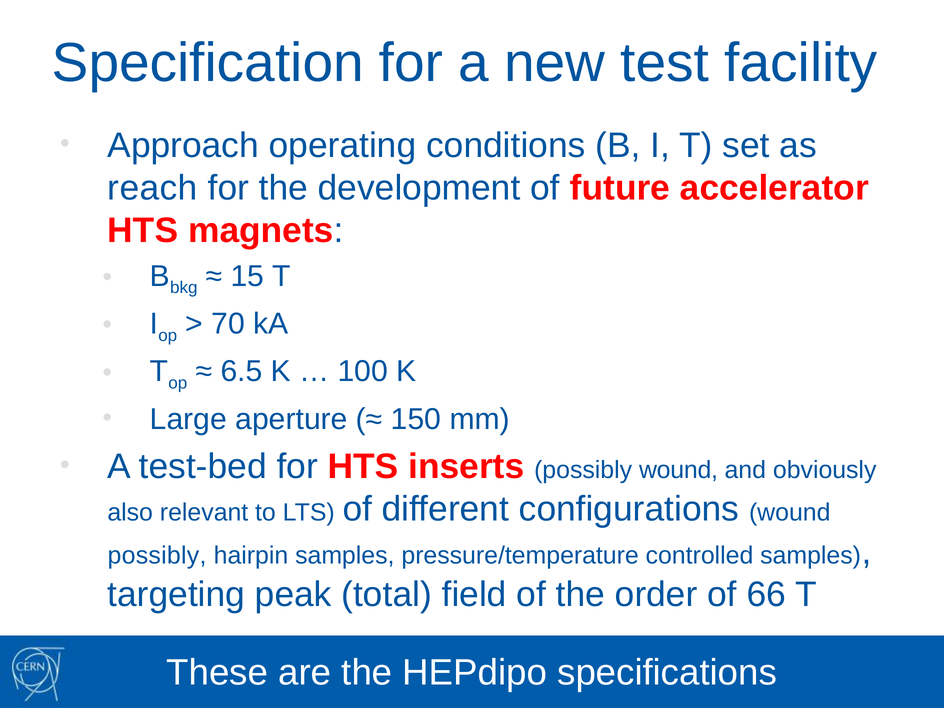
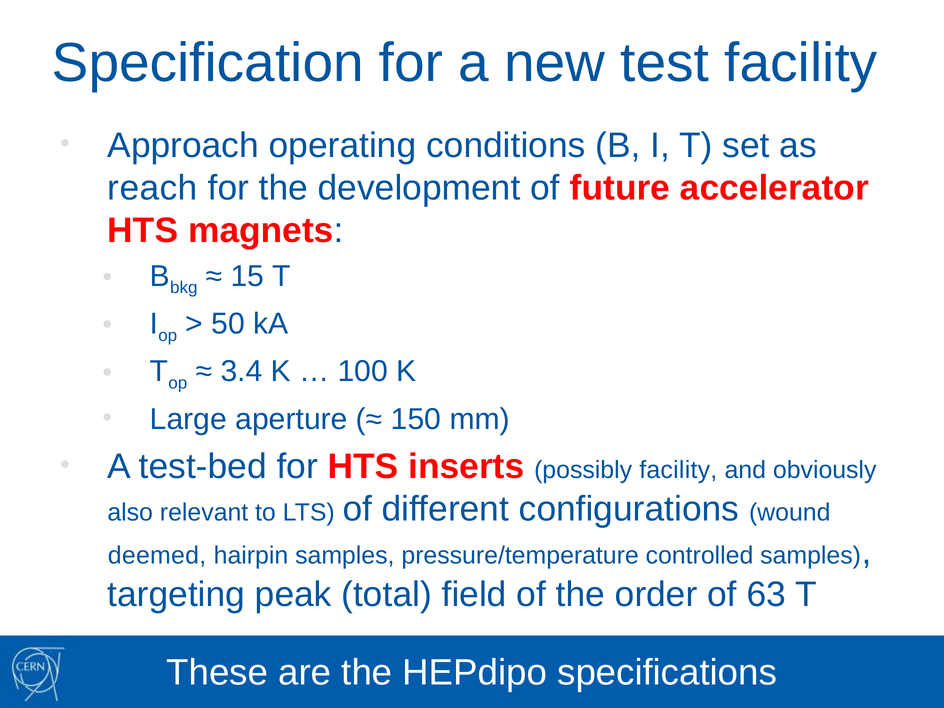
70: 70 -> 50 (228, 324)
6.5: 6.5 -> 3.4 (241, 372)
possibly wound: wound -> facility (678, 470)
possibly: possibly -> deemed (157, 555)
66: 66 -> 63 (766, 594)
